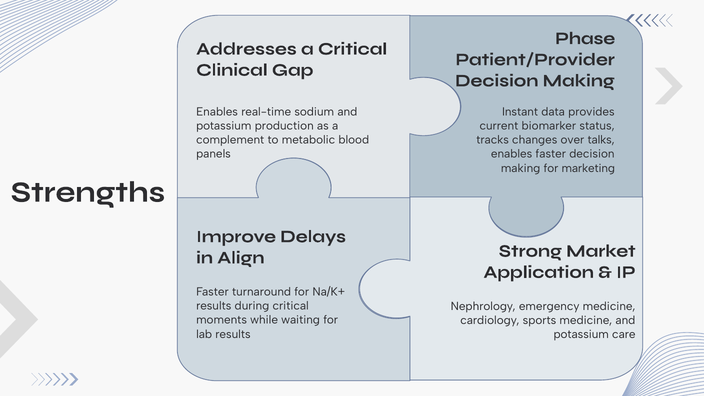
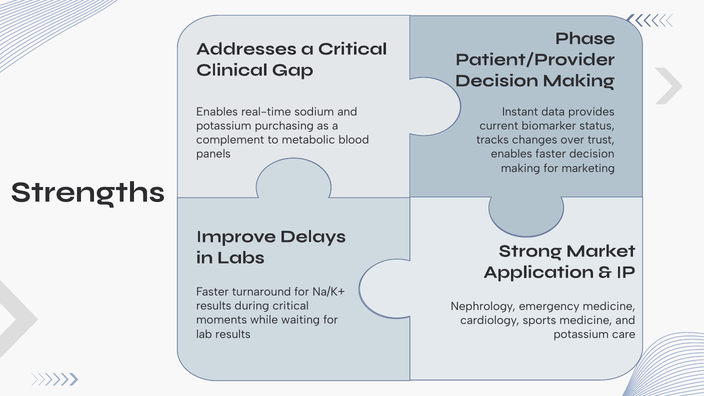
production: production -> purchasing (284, 126)
talks: talks -> trust (601, 140)
Align: Align -> Labs (241, 258)
